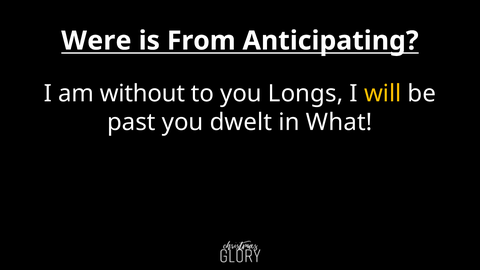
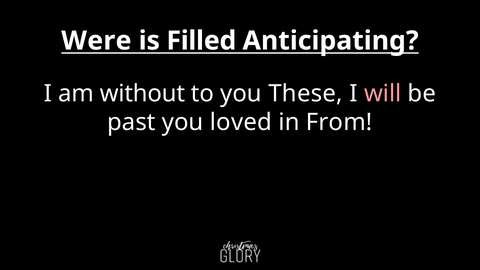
From: From -> Filled (201, 41)
Longs: Longs -> These (306, 93)
will colour: yellow -> pink (383, 93)
dwelt: dwelt -> loved (241, 122)
What: What -> From (339, 122)
